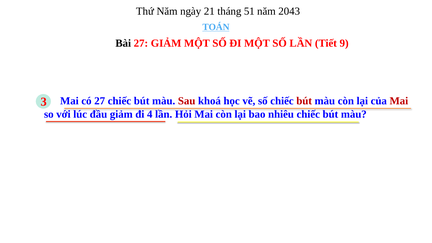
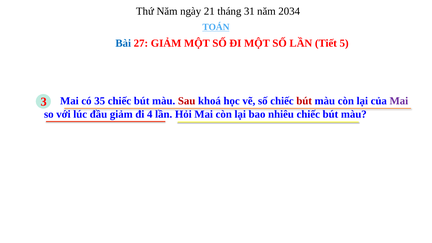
51: 51 -> 31 (249, 11)
2043: 2043 -> 2034 (289, 11)
Bài colour: black -> blue (123, 43)
9: 9 -> 5 (344, 43)
có 27: 27 -> 35 (100, 101)
Mai colour: red -> purple (399, 101)
